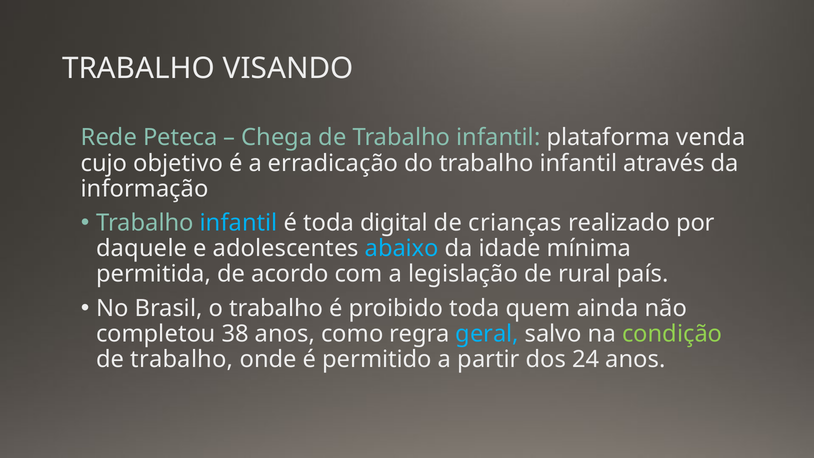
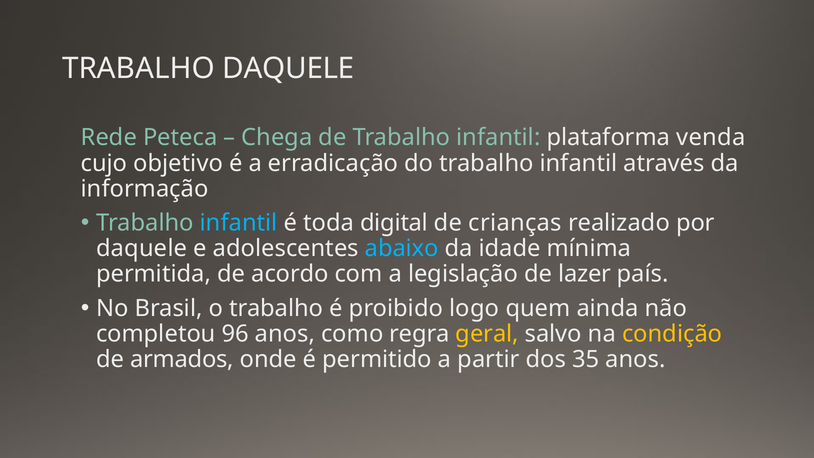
TRABALHO VISANDO: VISANDO -> DAQUELE (288, 68)
rural: rural -> lazer (585, 274)
proibido toda: toda -> logo (474, 308)
38: 38 -> 96 (235, 334)
geral colour: light blue -> yellow (487, 334)
condição colour: light green -> yellow (672, 334)
trabalho: trabalho -> armados (182, 359)
24: 24 -> 35 (586, 359)
